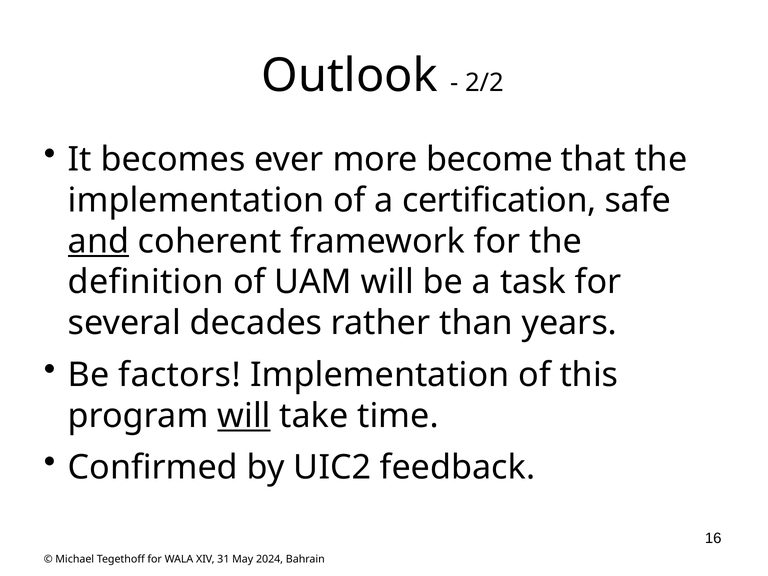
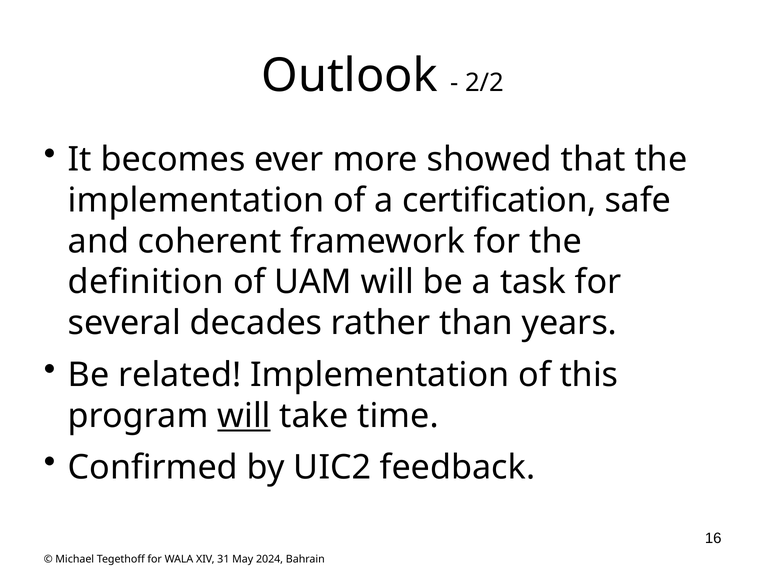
become: become -> showed (489, 159)
and underline: present -> none (99, 241)
factors: factors -> related (180, 375)
